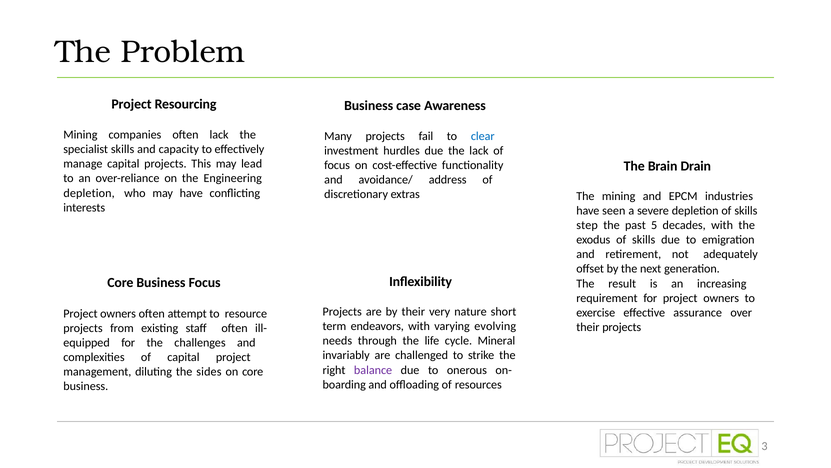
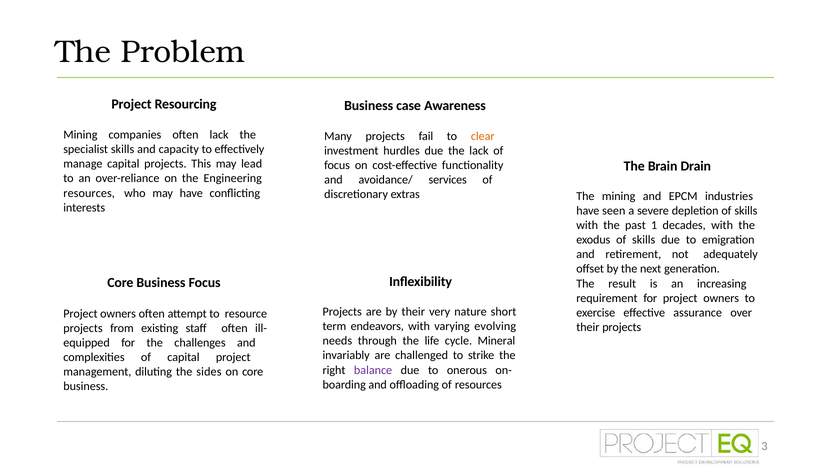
clear colour: blue -> orange (483, 136)
address: address -> services (448, 180)
depletion: depletion -> resources (89, 193)
step: step -> with (587, 225)
5: 5 -> 1 (654, 225)
